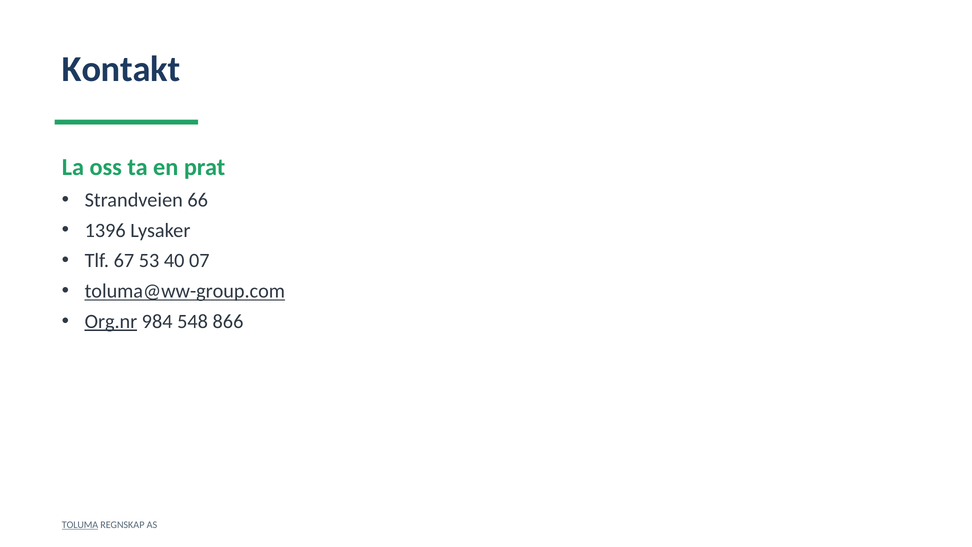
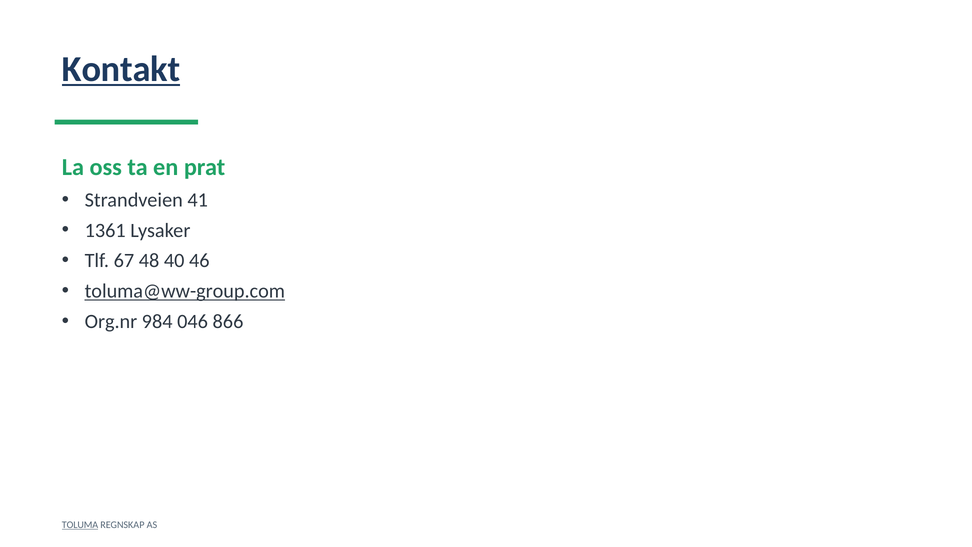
Kontakt underline: none -> present (121, 69)
66: 66 -> 41 (198, 200)
1396: 1396 -> 1361 (105, 230)
53: 53 -> 48 (149, 261)
07: 07 -> 46 (199, 261)
Org.nr underline: present -> none (111, 321)
548: 548 -> 046 (193, 321)
